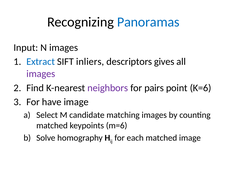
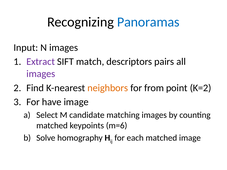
Extract colour: blue -> purple (41, 62)
inliers: inliers -> match (90, 62)
gives: gives -> pairs (164, 62)
neighbors colour: purple -> orange (108, 88)
pairs: pairs -> from (154, 88)
K=6: K=6 -> K=2 (201, 88)
